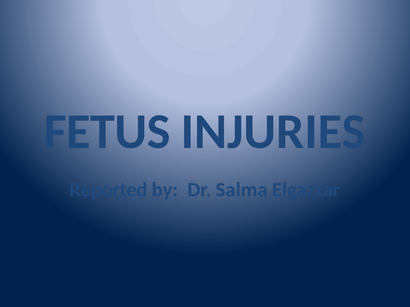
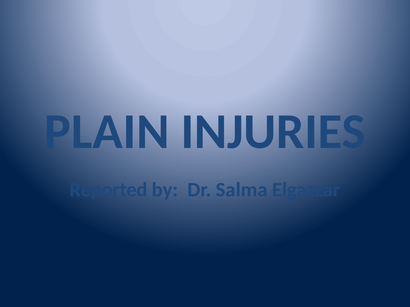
FETUS: FETUS -> PLAIN (107, 132)
